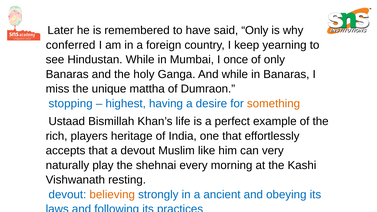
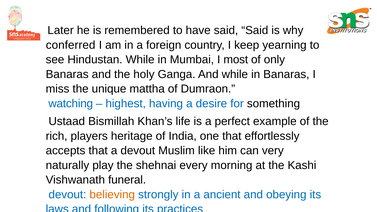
said Only: Only -> Said (255, 30)
once: once -> most (236, 60)
stopping: stopping -> watching (71, 104)
something colour: orange -> black (274, 104)
resting: resting -> funeral (127, 180)
